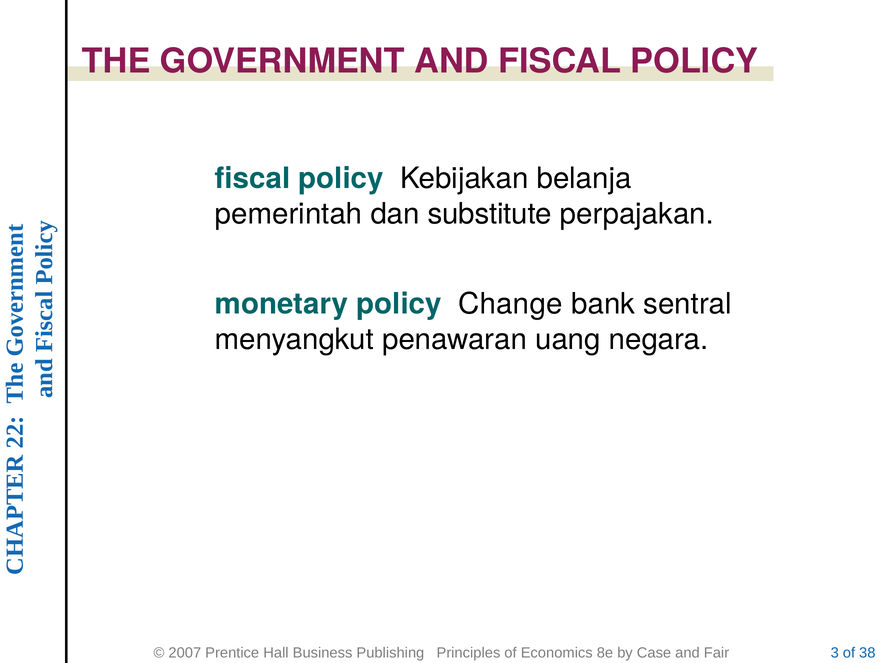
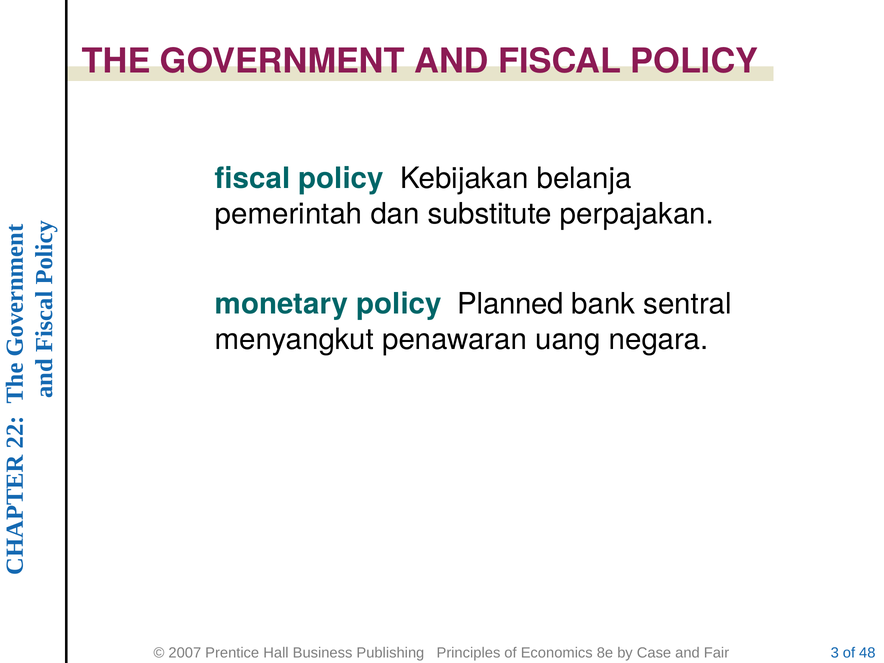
Change: Change -> Planned (511, 304)
38: 38 -> 48 (867, 653)
